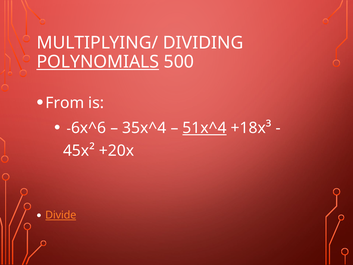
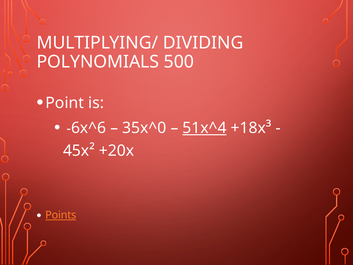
POLYNOMIALS underline: present -> none (98, 62)
From: From -> Point (65, 103)
35x^4: 35x^4 -> 35x^0 (144, 128)
Divide: Divide -> Points (61, 215)
